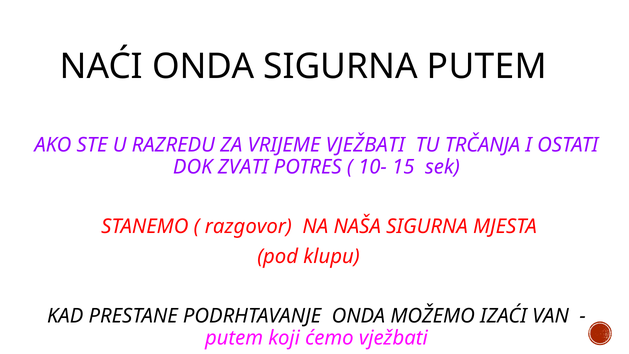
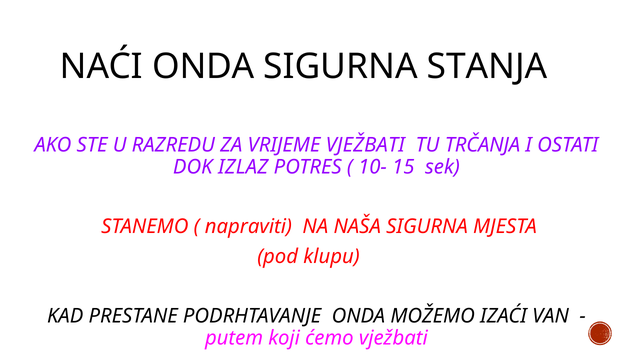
SIGURNA PUTEM: PUTEM -> STANJA (487, 66)
ZVATI: ZVATI -> IZLAZ (243, 167)
razgovor: razgovor -> napraviti (248, 226)
